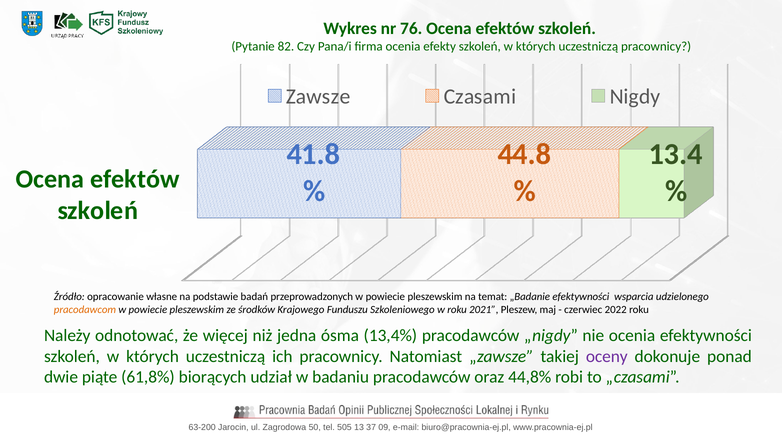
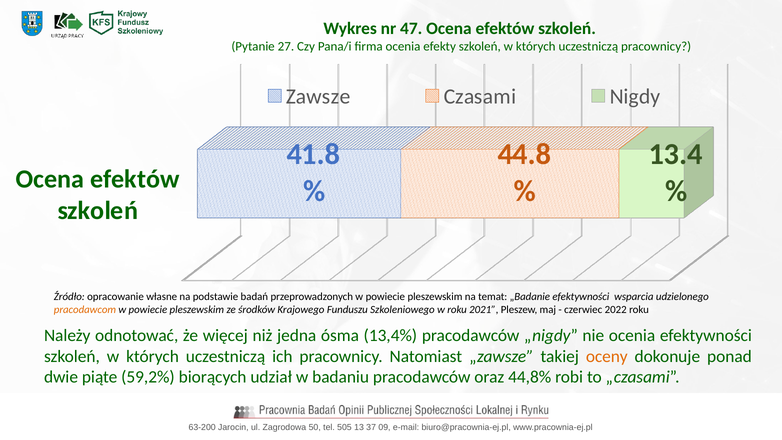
76: 76 -> 47 (411, 28)
82: 82 -> 27 (286, 46)
oceny colour: purple -> orange (607, 356)
61,8%: 61,8% -> 59,2% (148, 377)
